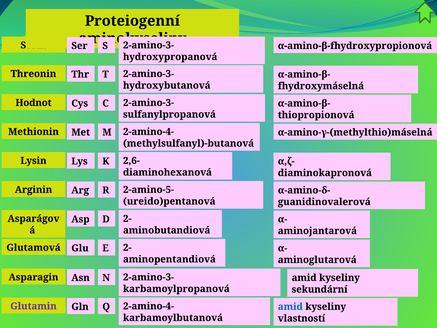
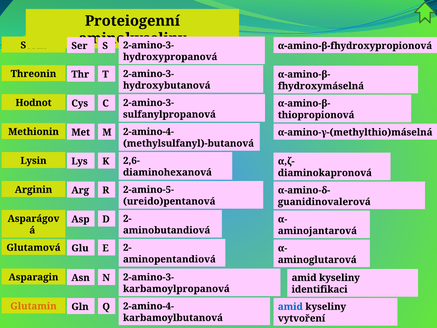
sekundární: sekundární -> identifikaci (320, 289)
Glutamin colour: purple -> orange (33, 306)
vlastností: vlastností -> vytvoření (302, 318)
